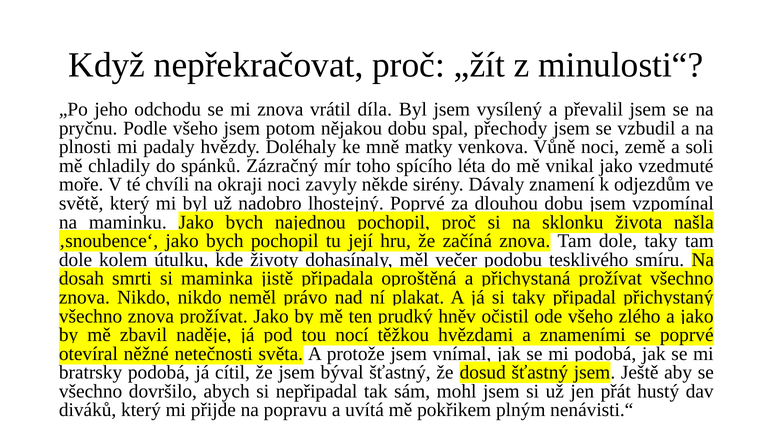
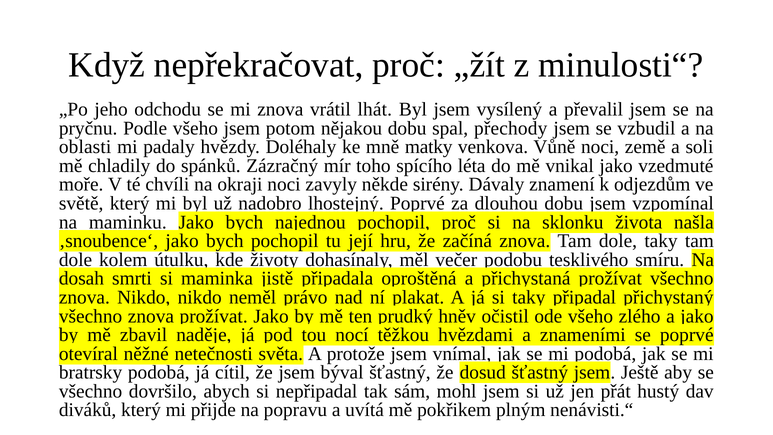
díla: díla -> lhát (375, 109)
plnosti: plnosti -> oblasti (85, 147)
